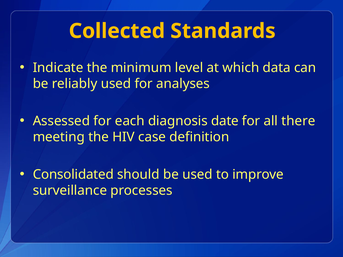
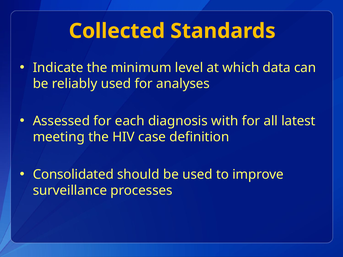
date: date -> with (225, 121)
there: there -> latest (298, 121)
